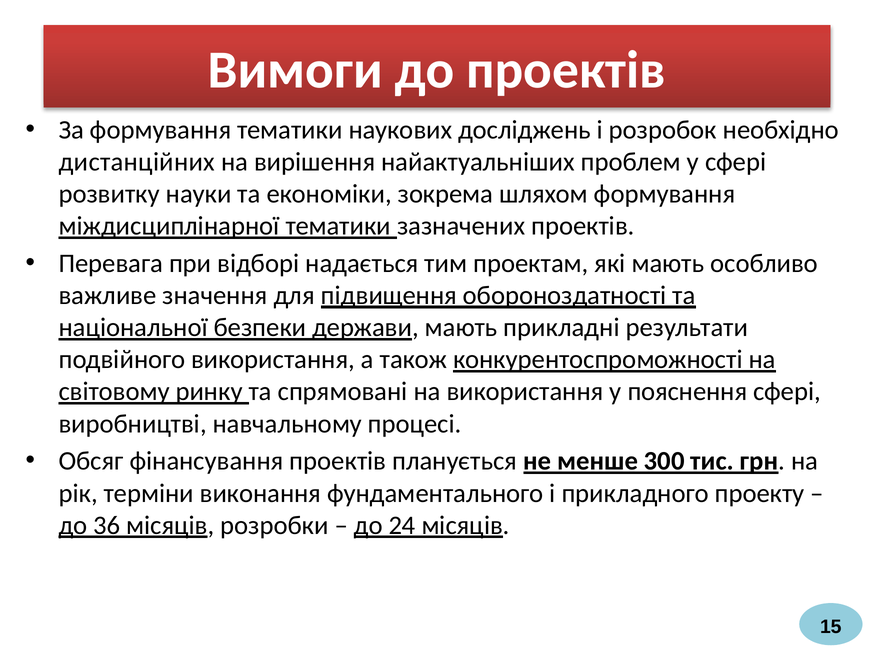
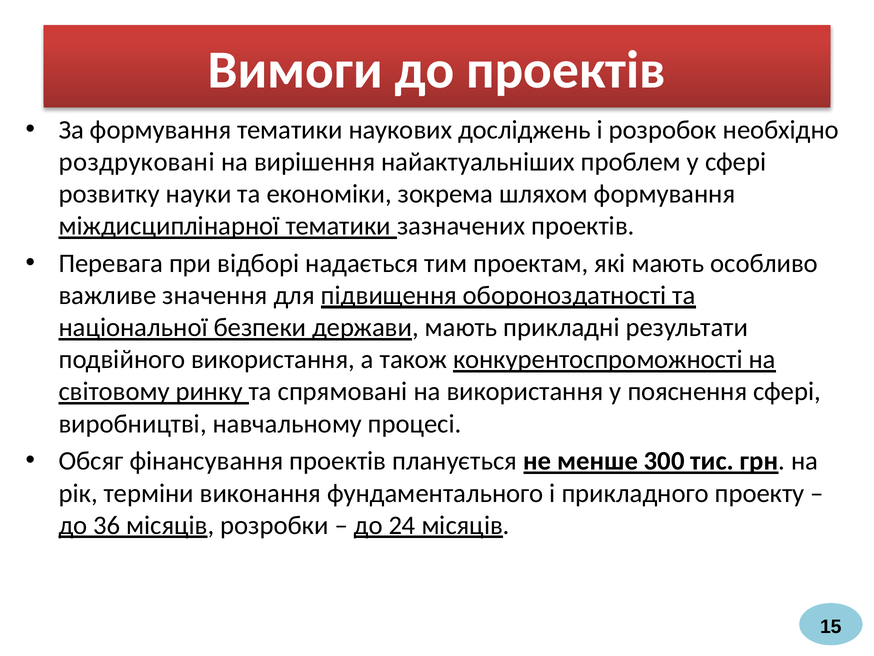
дистанційних: дистанційних -> роздруковані (137, 162)
